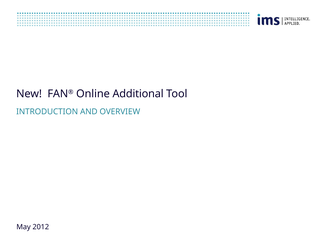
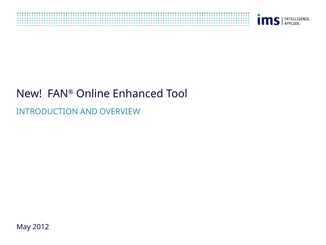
Additional: Additional -> Enhanced (138, 94)
